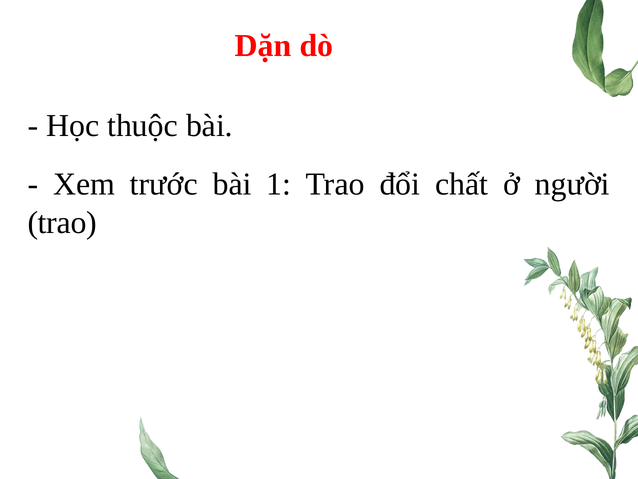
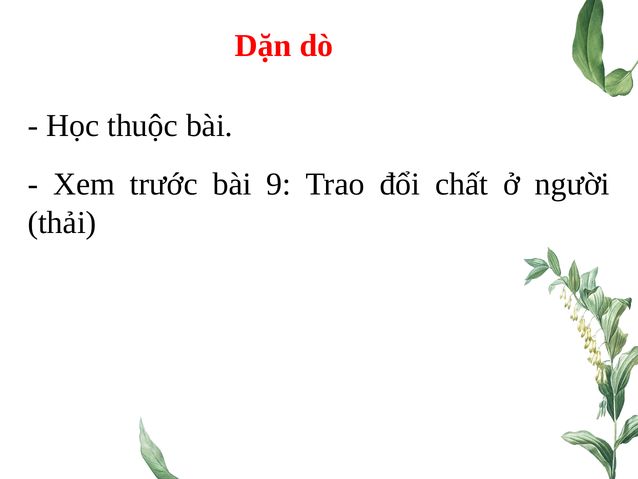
1: 1 -> 9 (279, 184)
trao: trao -> thải (62, 222)
